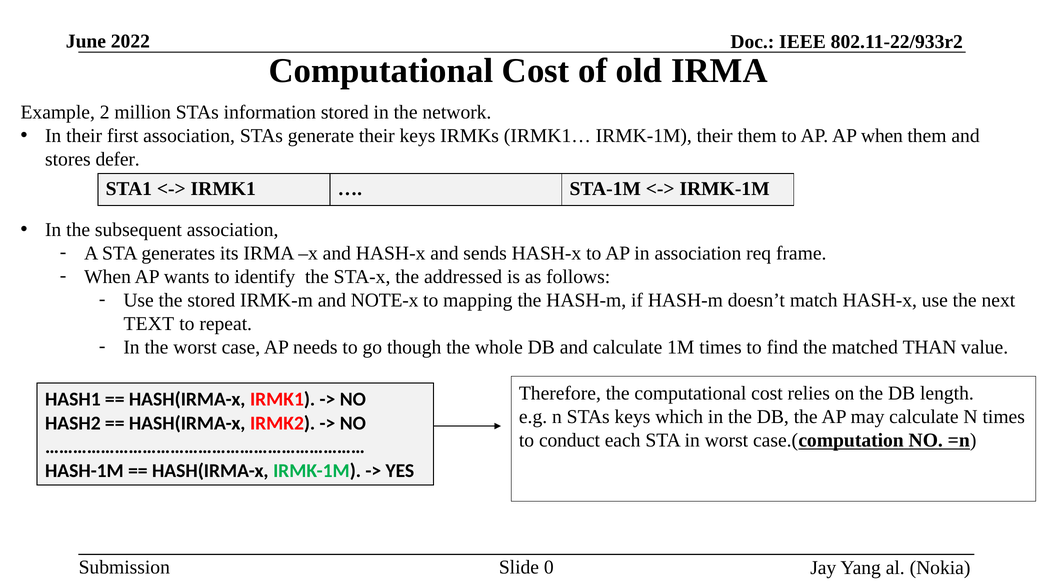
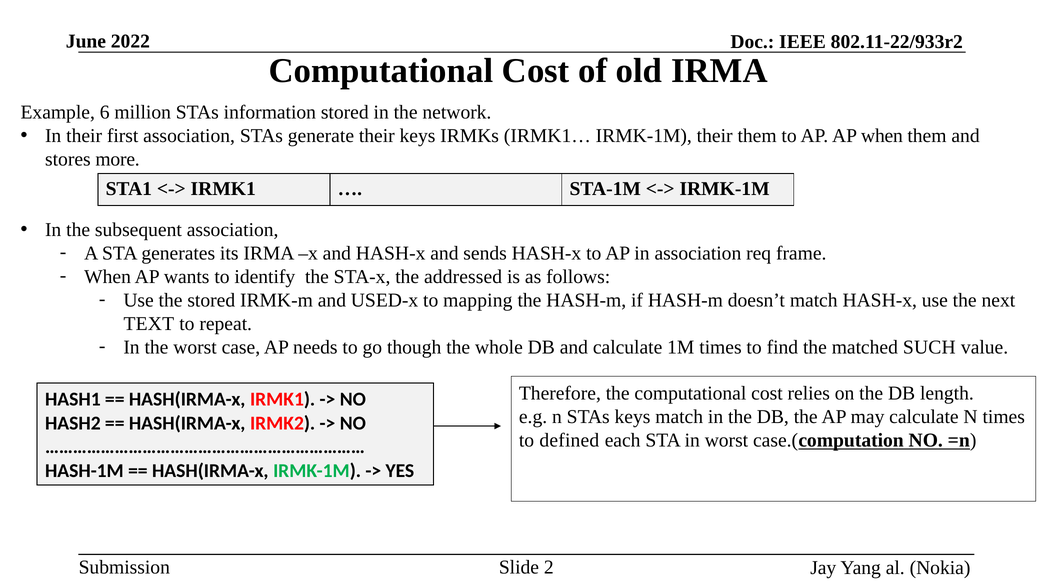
2: 2 -> 6 (105, 112)
defer: defer -> more (118, 159)
NOTE-x: NOTE-x -> USED-x (385, 300)
THAN: THAN -> SUCH (929, 347)
keys which: which -> match (679, 417)
conduct: conduct -> defined (569, 440)
0: 0 -> 2 (549, 568)
